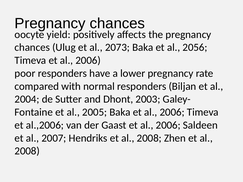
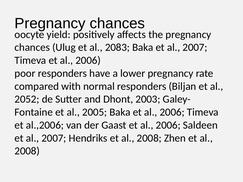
2073: 2073 -> 2083 (117, 48)
Baka et al 2056: 2056 -> 2007 (195, 48)
2004: 2004 -> 2052 (27, 99)
